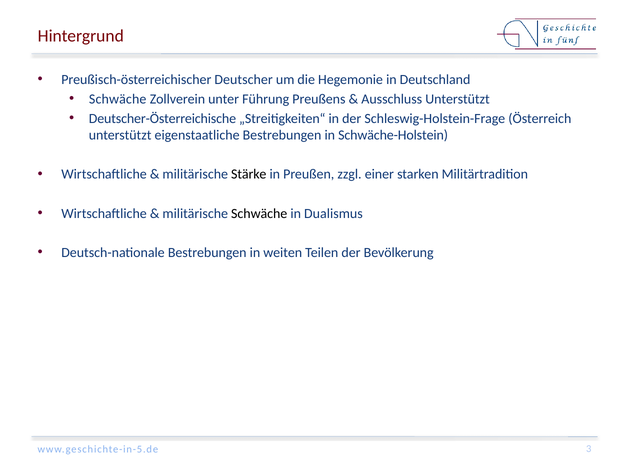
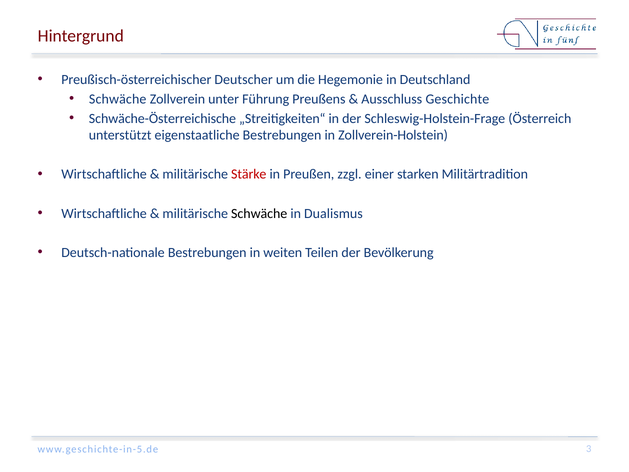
Ausschluss Unterstützt: Unterstützt -> Geschichte (457, 99)
Deutscher-Österreichische: Deutscher-Österreichische -> Schwäche-Österreichische (162, 118)
Schwäche-Holstein: Schwäche-Holstein -> Zollverein-Holstein (393, 135)
Stärke colour: black -> red (249, 174)
